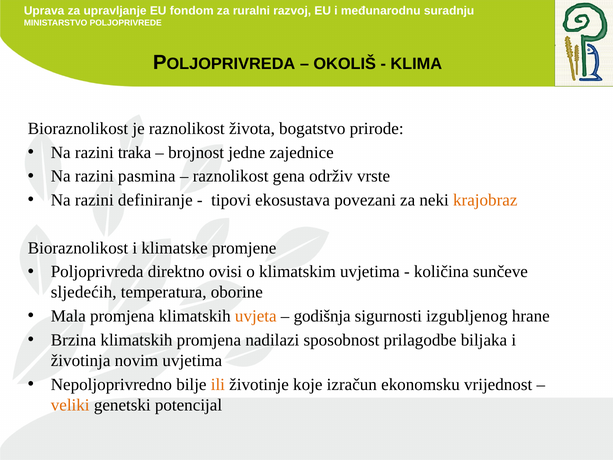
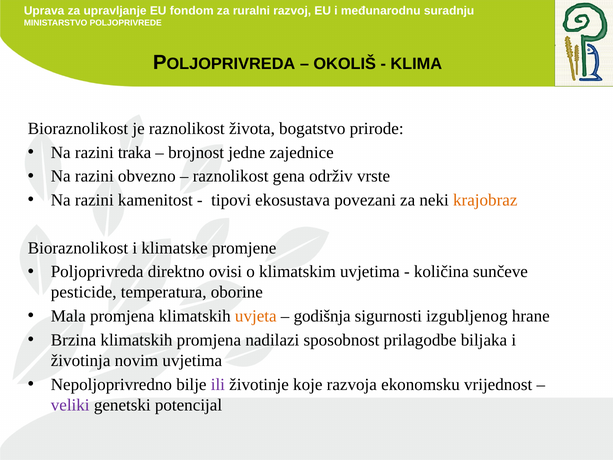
pasmina: pasmina -> obvezno (147, 176)
definiranje: definiranje -> kamenitost (155, 200)
sljedećih: sljedećih -> pesticide (84, 292)
ili colour: orange -> purple (218, 384)
izračun: izračun -> razvoja (352, 384)
veliki colour: orange -> purple (70, 405)
